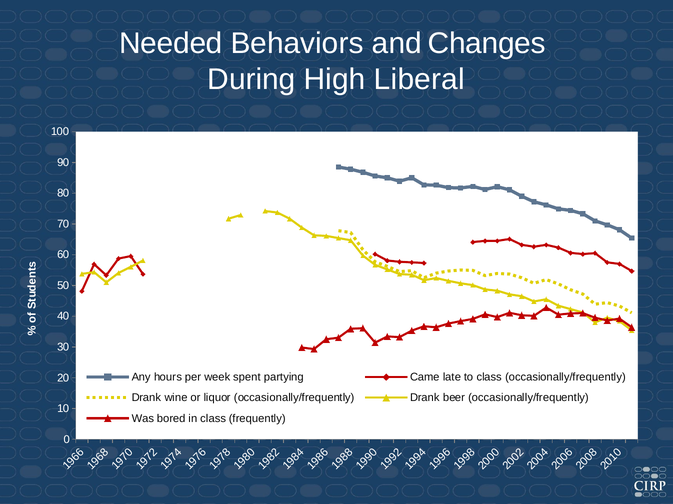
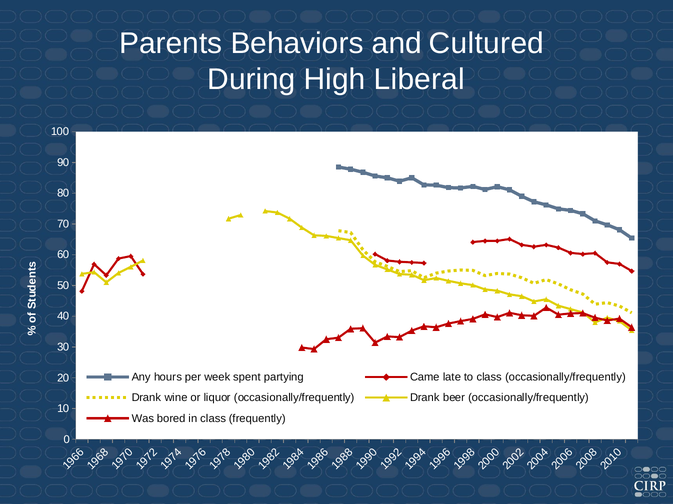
Needed: Needed -> Parents (171, 44)
Changes: Changes -> Cultured (487, 44)
